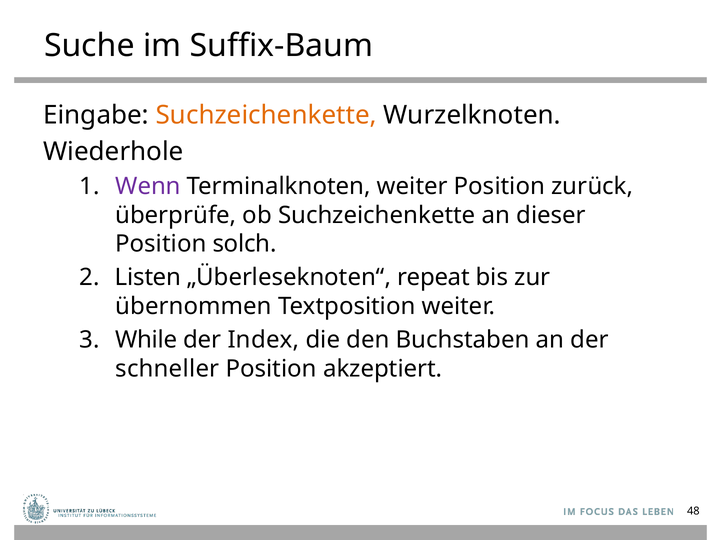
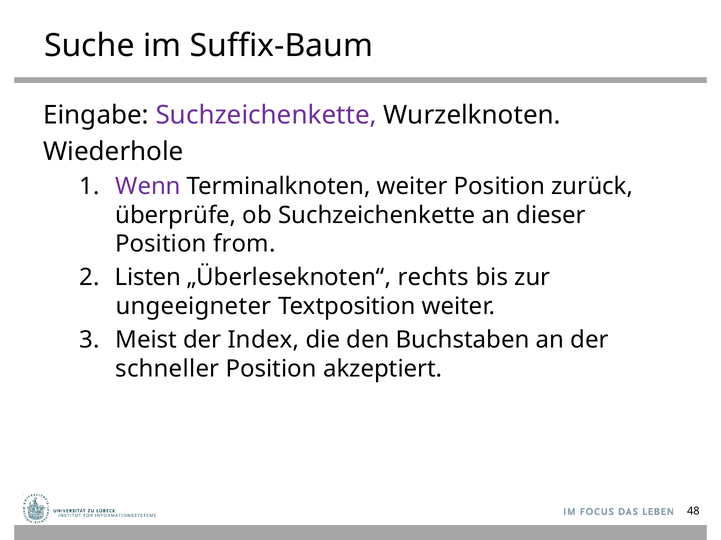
Suchzeichenkette colour: orange -> purple (266, 115)
solch: solch -> from (244, 244)
repeat: repeat -> rechts (433, 278)
übernommen: übernommen -> ungeeigneter (193, 307)
While: While -> Meist (146, 340)
